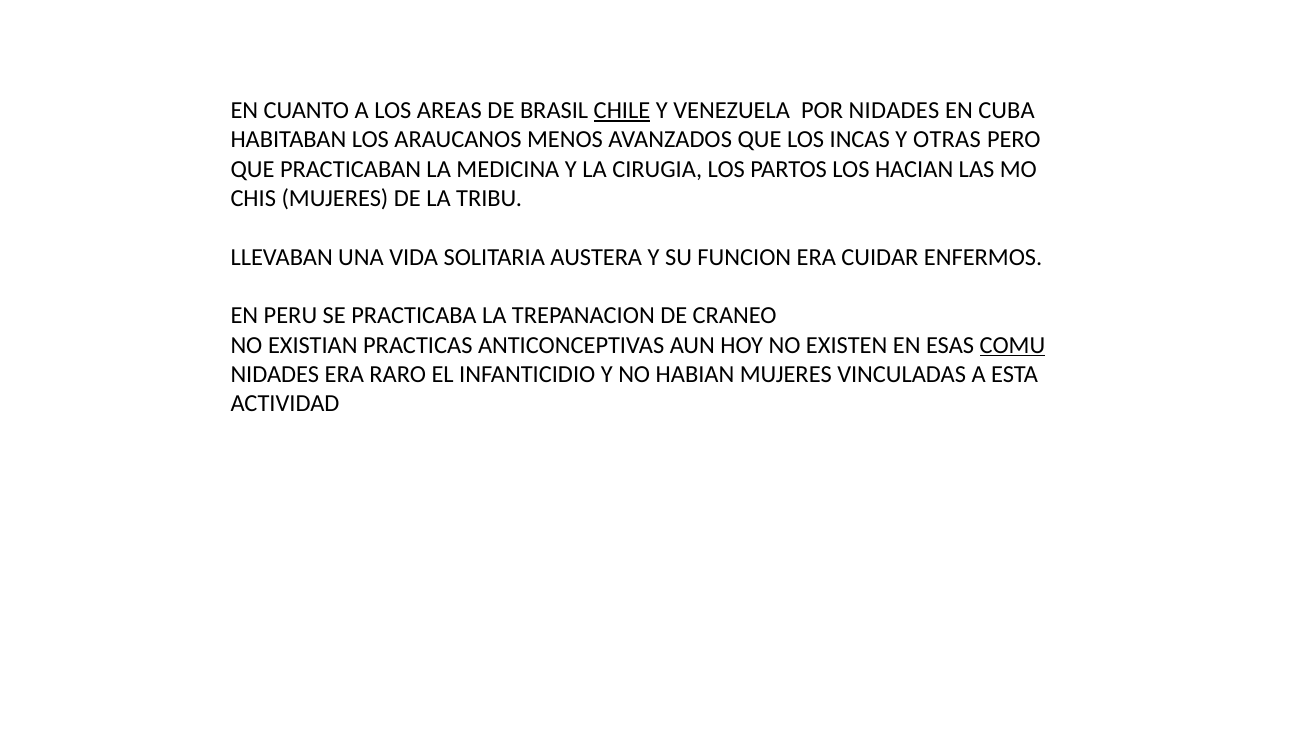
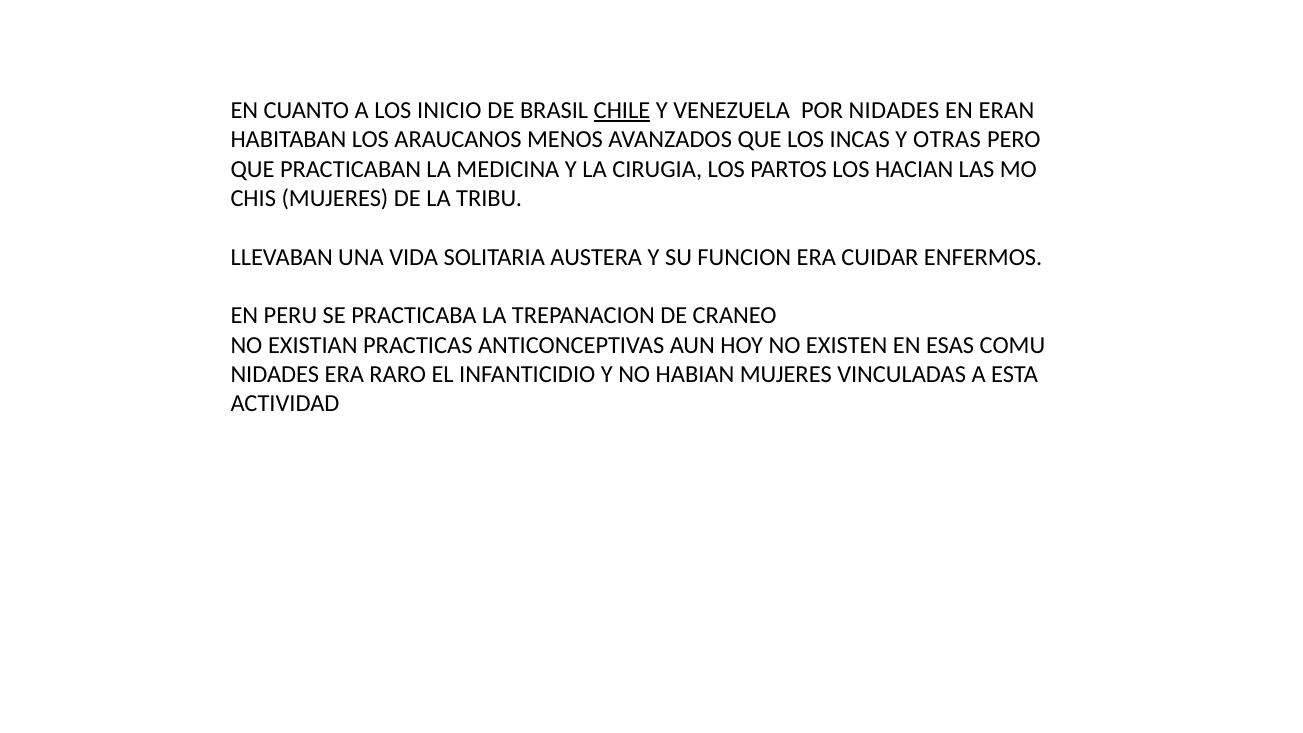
AREAS: AREAS -> INICIO (449, 110)
CUBA: CUBA -> ERAN (1006, 110)
COMU underline: present -> none (1012, 345)
